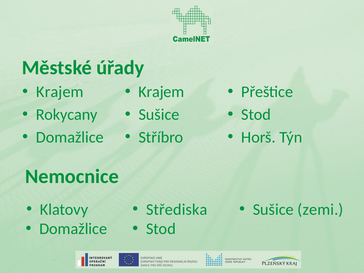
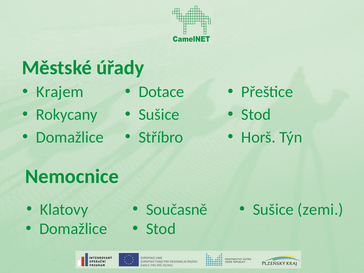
Krajem: Krajem -> Dotace (161, 92)
Střediska: Střediska -> Současně (177, 209)
